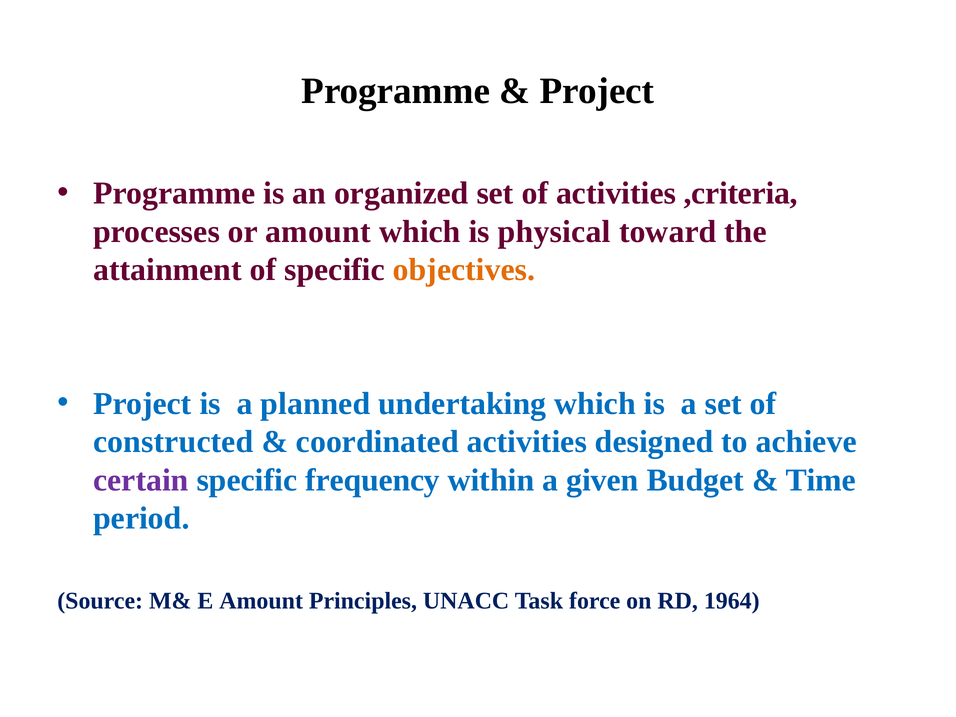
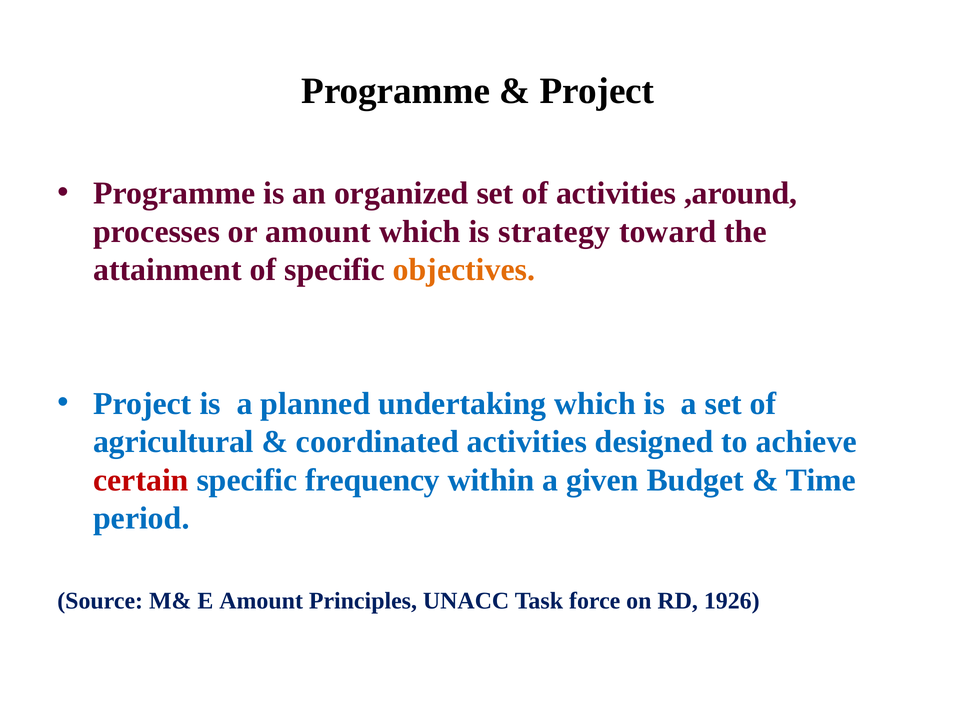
,criteria: ,criteria -> ,around (741, 193)
physical: physical -> strategy (554, 232)
constructed: constructed -> agricultural (173, 442)
certain colour: purple -> red (141, 480)
1964: 1964 -> 1926 (732, 601)
